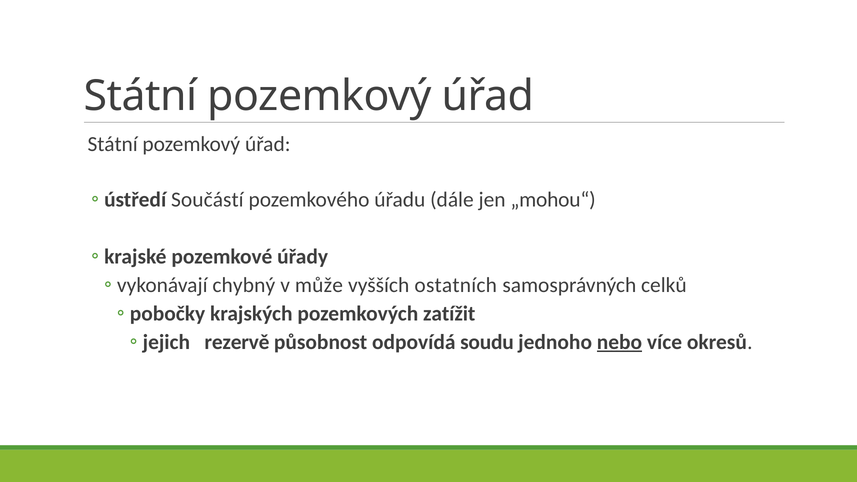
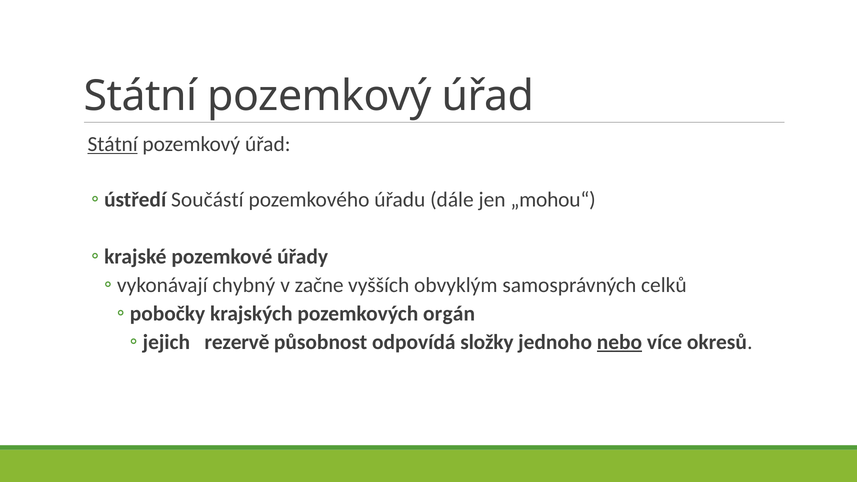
Státní underline: none -> present (113, 144)
může: může -> začne (319, 285)
ostatních: ostatních -> obvyklým (456, 285)
zatížit: zatížit -> orgán (449, 314)
soudu: soudu -> složky (487, 342)
